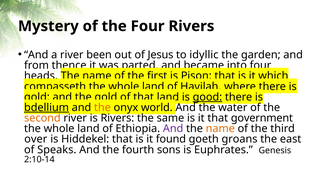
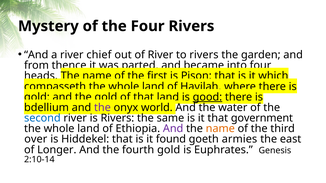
been: been -> chief (99, 55)
of Jesus: Jesus -> River (160, 55)
to idyllic: idyllic -> rivers (204, 55)
bdellium underline: present -> none (46, 108)
the colour: orange -> purple (102, 108)
second colour: orange -> blue (42, 118)
groans: groans -> armies (239, 139)
Speaks: Speaks -> Longer (57, 150)
fourth sons: sons -> gold (169, 150)
